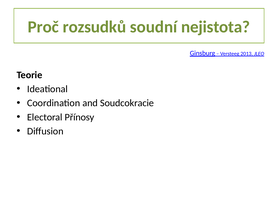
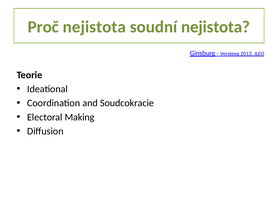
Proč rozsudků: rozsudků -> nejistota (94, 27)
Přínosy: Přínosy -> Making (80, 117)
